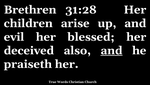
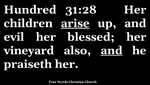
Brethren: Brethren -> Hundred (30, 10)
arise underline: none -> present (75, 23)
deceived: deceived -> vineyard (29, 50)
